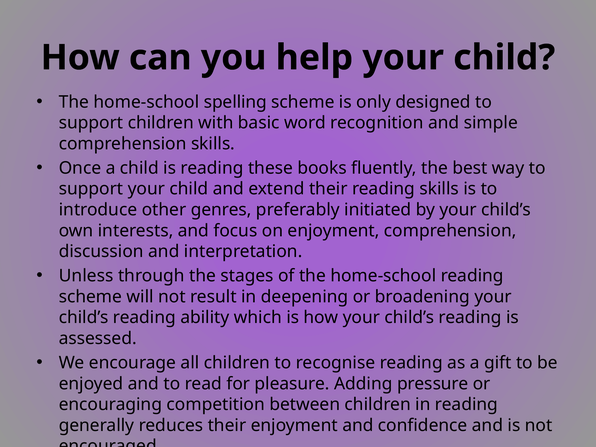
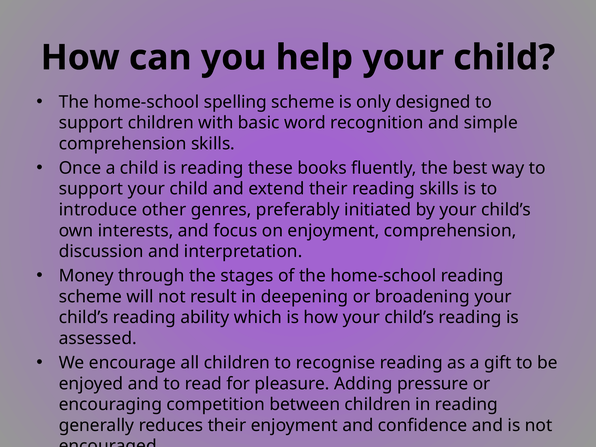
Unless: Unless -> Money (86, 276)
